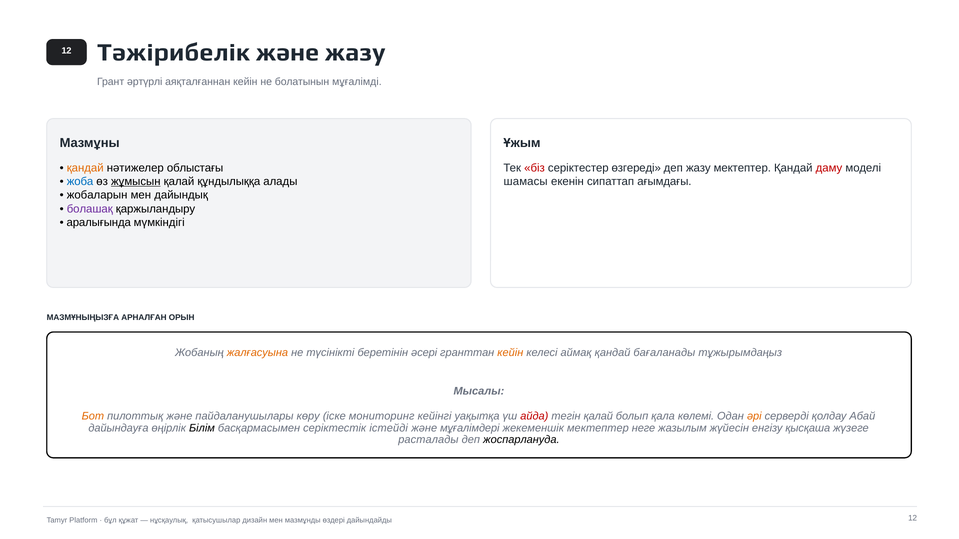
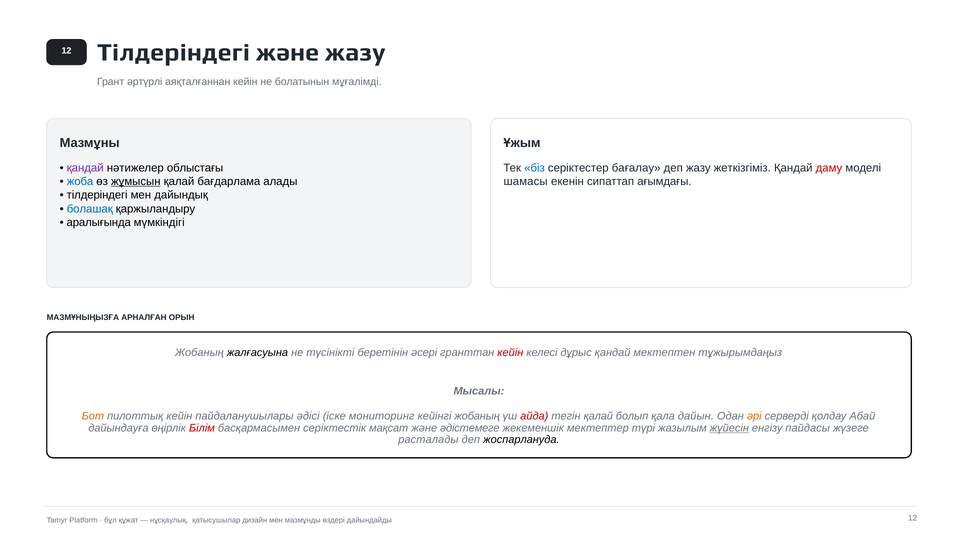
12 Тәжірибелік: Тәжірибелік -> Тілдеріндегі (174, 52)
қандай colour: orange -> purple (85, 168)
біз colour: red -> blue (534, 168)
өзгереді: өзгереді -> бағалау (636, 168)
жазу мектептер: мектептер -> жеткізгіміз (742, 168)
құндылыққа: құндылыққа -> бағдарлама (229, 182)
жобаларын: жобаларын -> тілдеріндегі (97, 195)
болашақ colour: purple -> blue (90, 209)
жалғасуына colour: orange -> black (257, 353)
кейін colour: orange -> red (510, 353)
аймақ: аймақ -> дұрыс (576, 353)
бағаланады: бағаланады -> мектептен (664, 353)
пилоттық және: және -> кейін (179, 416)
көру: көру -> әдісі (308, 416)
кейінгі уақытқа: уақытқа -> жобаның (477, 416)
көлемі: көлемі -> дайын (696, 416)
Білім colour: black -> red (202, 428)
істейді: істейді -> мақсат (389, 428)
мұғалімдері: мұғалімдері -> әдістемеге (470, 428)
неге: неге -> түрі (643, 428)
жүйесін underline: none -> present (729, 428)
қысқаша: қысқаша -> пайдасы (808, 428)
